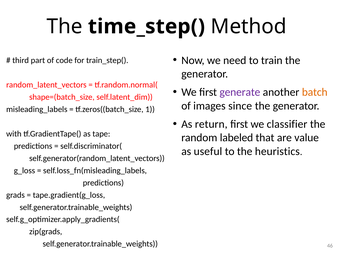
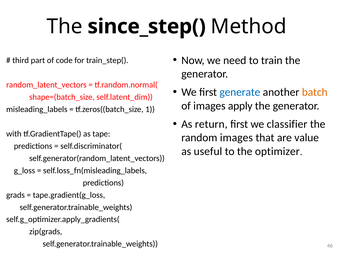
time_step(: time_step( -> since_step( (147, 26)
generate colour: purple -> blue (240, 92)
since: since -> apply (240, 106)
random labeled: labeled -> images (236, 137)
heuristics: heuristics -> optimizer (277, 151)
